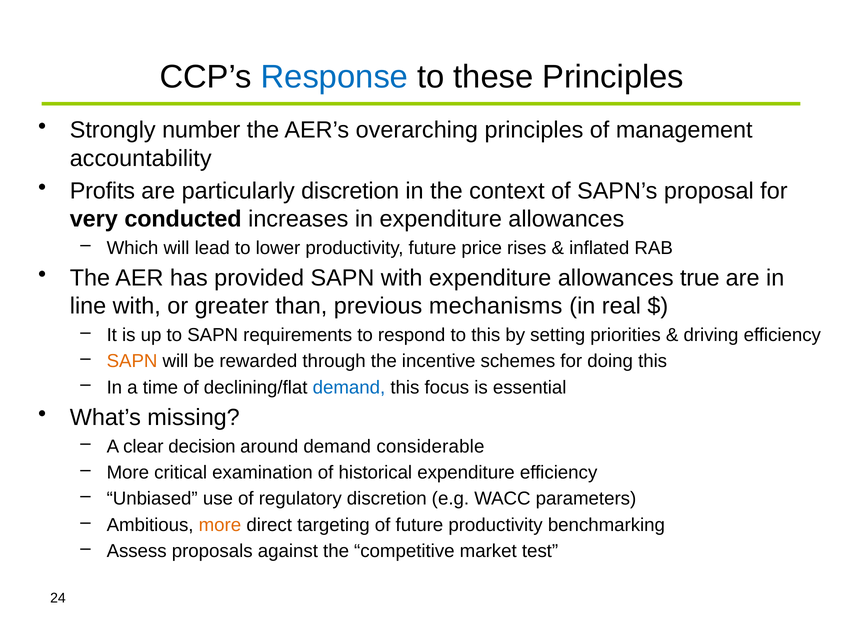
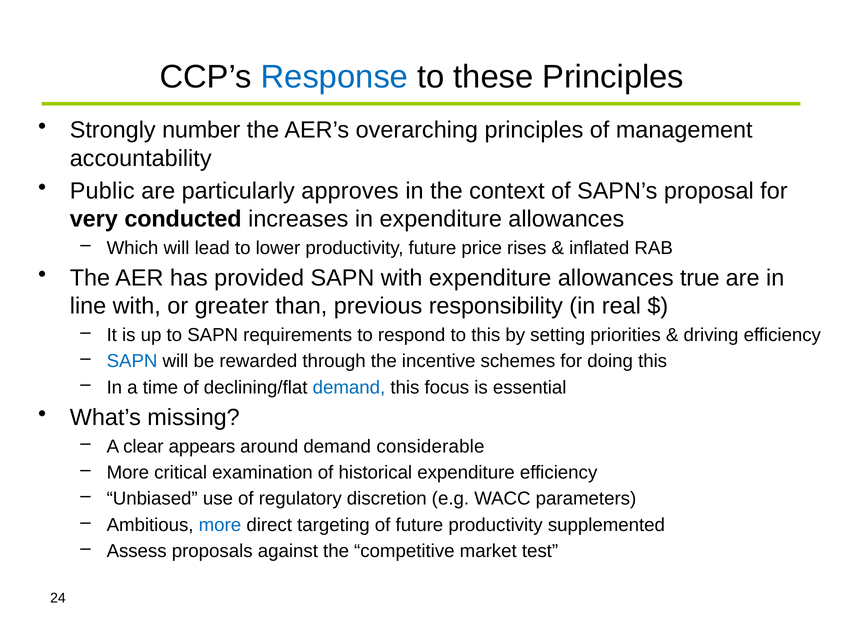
Profits: Profits -> Public (102, 191)
particularly discretion: discretion -> approves (350, 191)
mechanisms: mechanisms -> responsibility (496, 306)
SAPN colour: orange -> blue (132, 361)
decision: decision -> appears (202, 446)
more colour: orange -> blue (220, 525)
benchmarking: benchmarking -> supplemented (606, 525)
